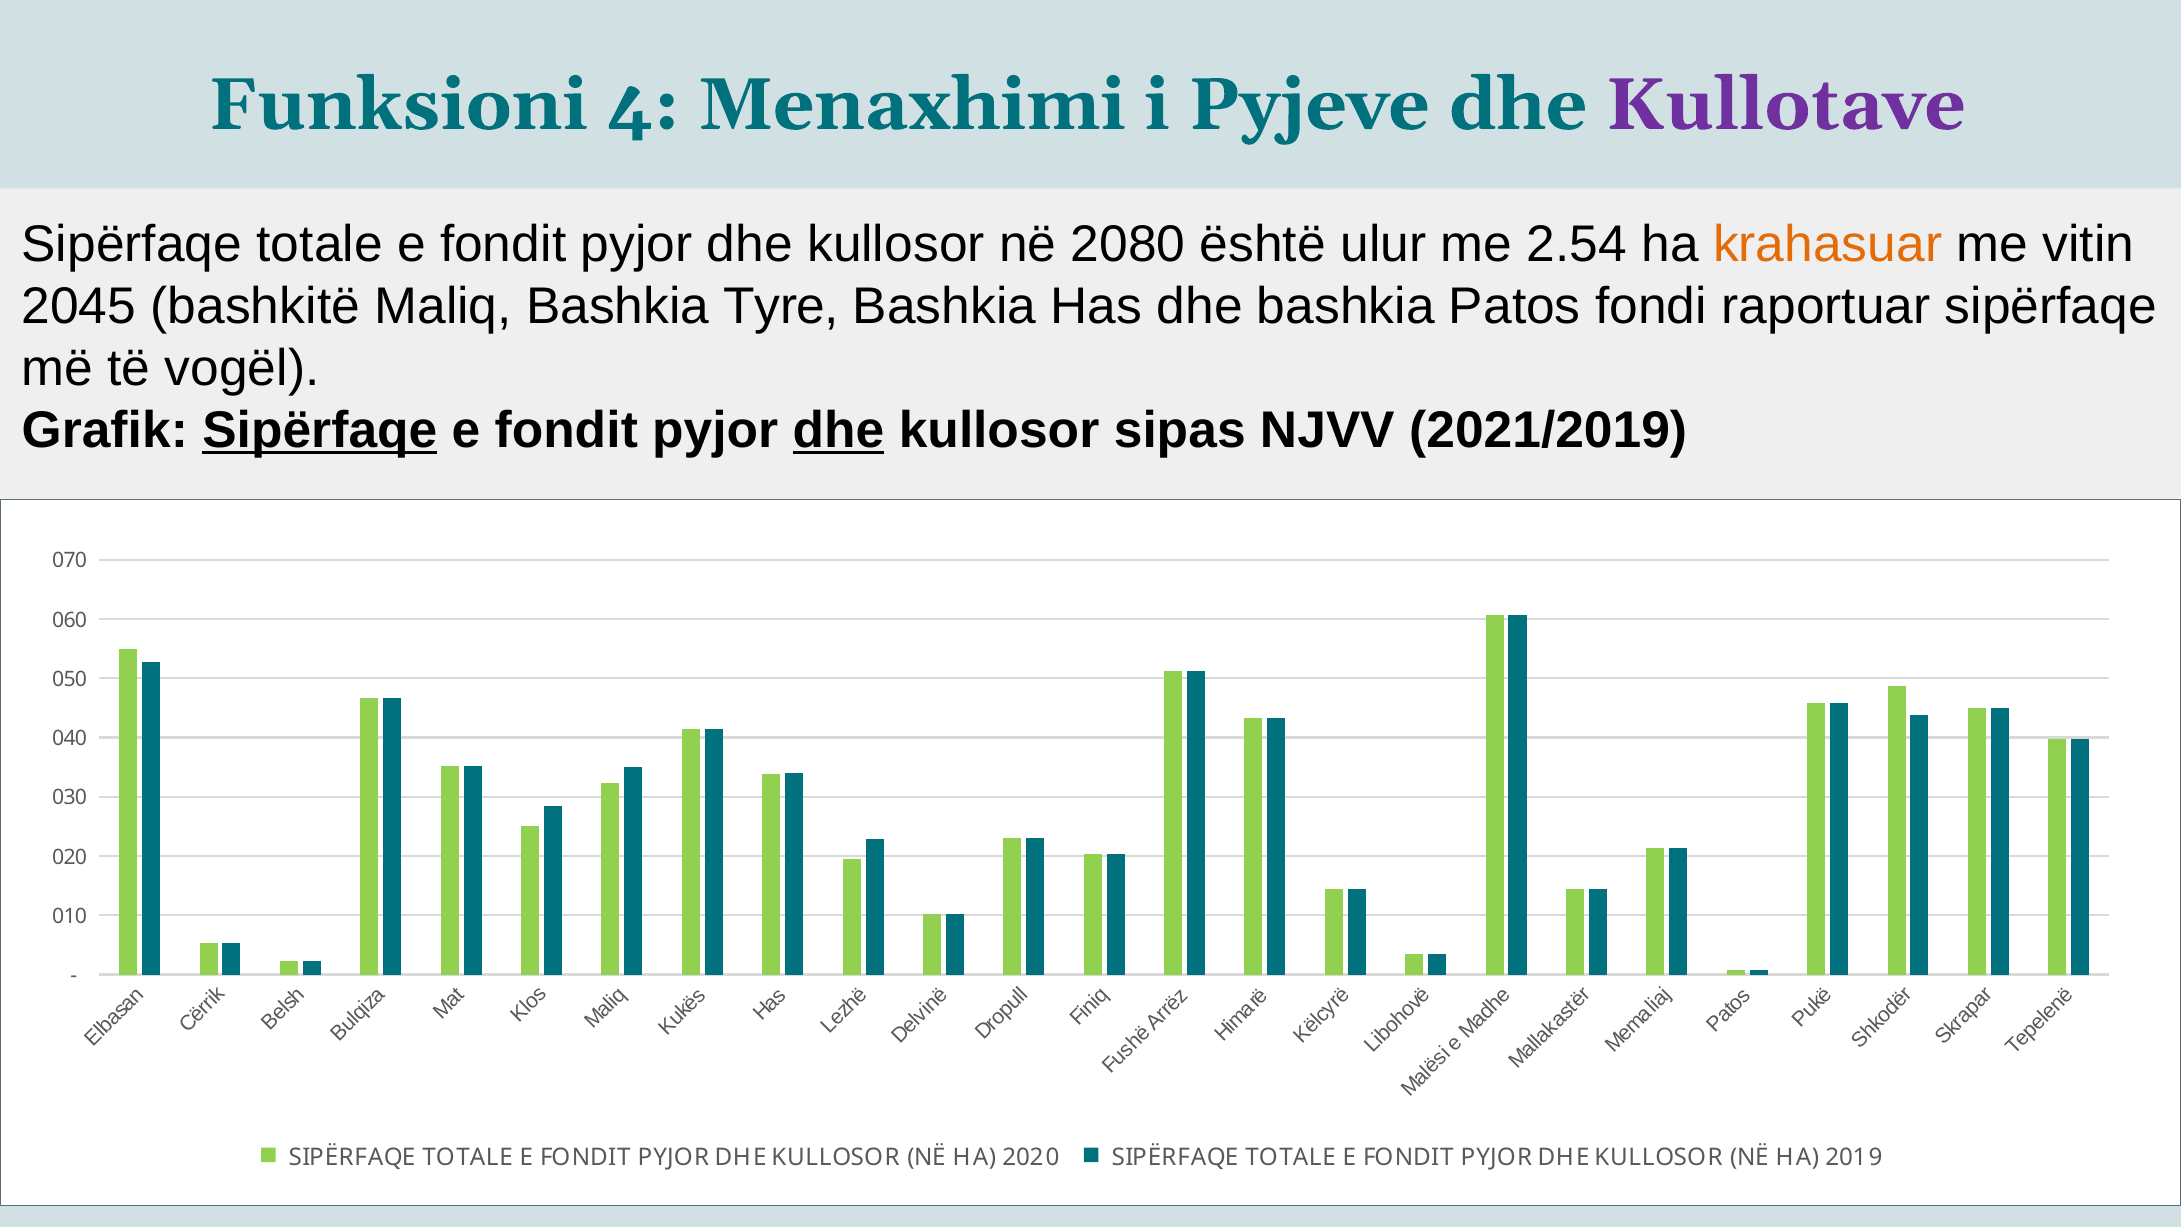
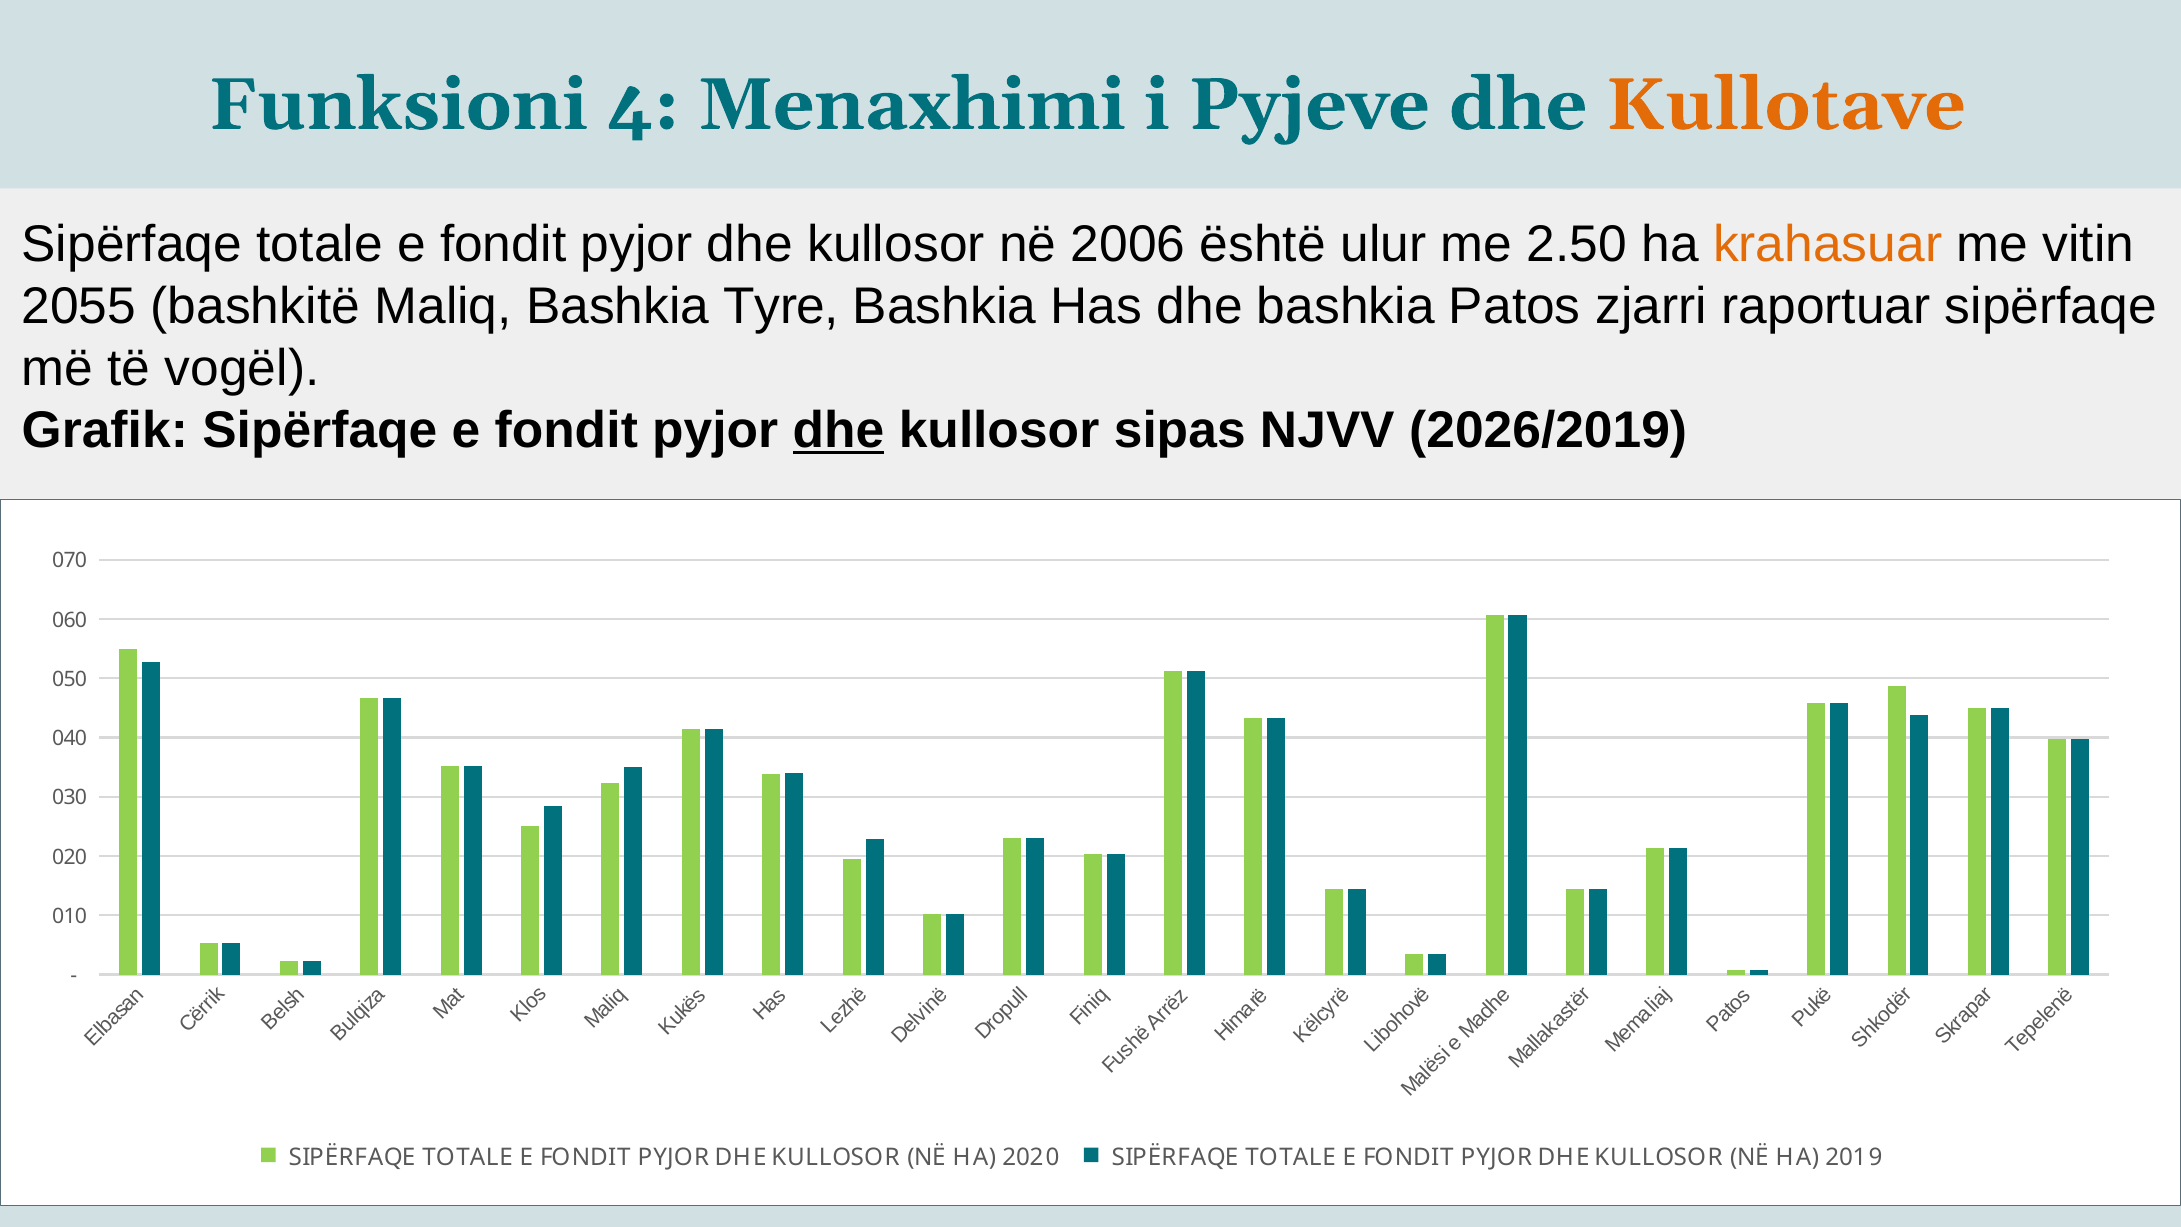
Kullotave colour: purple -> orange (1786, 105)
2080: 2080 -> 2006 (1128, 245)
2.54: 2.54 -> 2.50 (1577, 245)
2045: 2045 -> 2055 (79, 306)
fondi: fondi -> zjarri (1651, 306)
Sipërfaqe underline: present -> none (320, 430)
2021/2019: 2021/2019 -> 2026/2019 (1548, 430)
